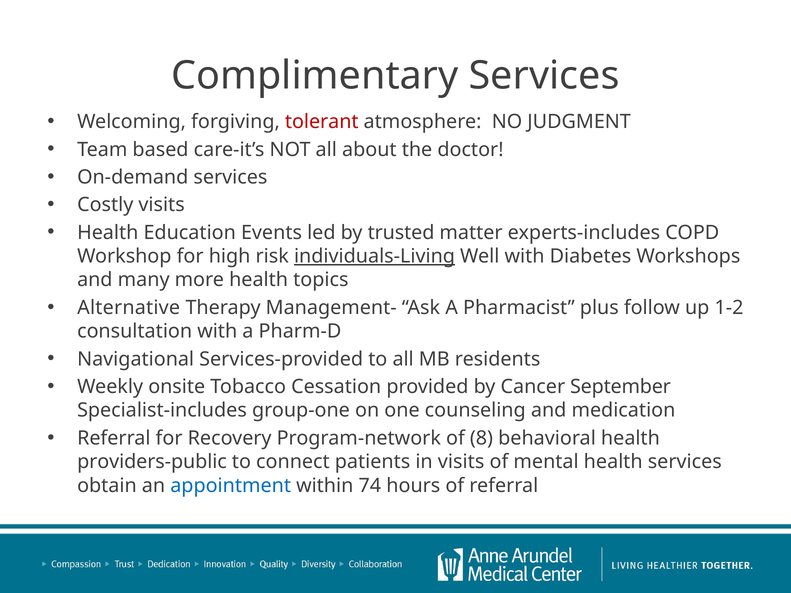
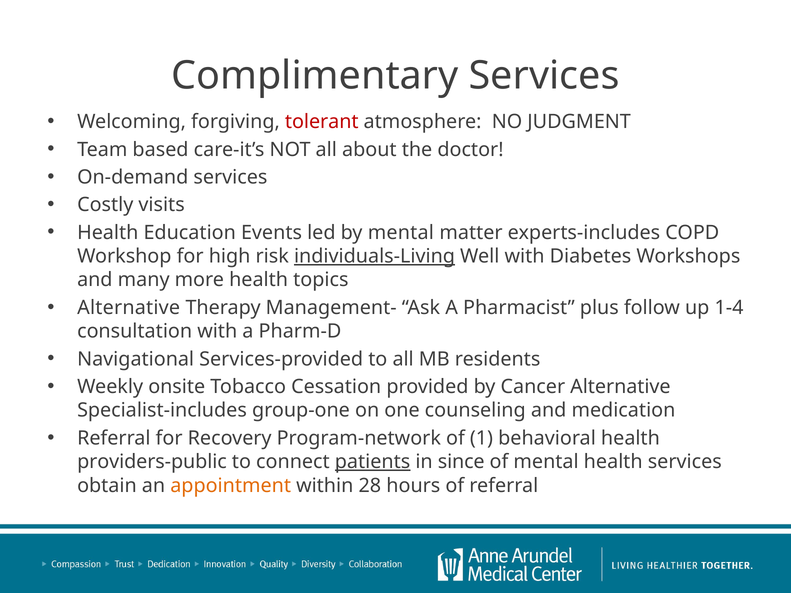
by trusted: trusted -> mental (401, 233)
1-2: 1-2 -> 1-4 (729, 308)
Cancer September: September -> Alternative (620, 387)
8: 8 -> 1 (481, 438)
patients underline: none -> present (373, 462)
in visits: visits -> since (461, 462)
appointment colour: blue -> orange (231, 486)
74: 74 -> 28 (370, 486)
